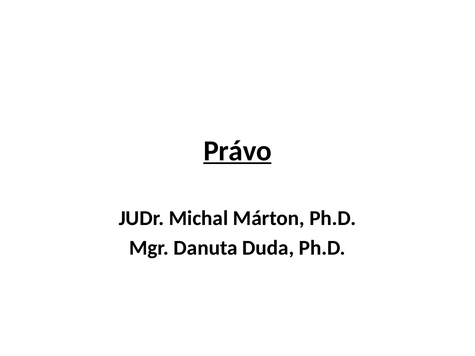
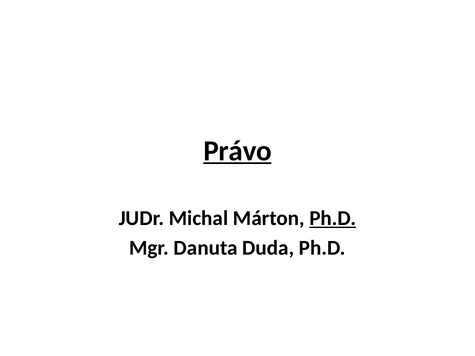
Ph.D underline: none -> present (333, 218)
